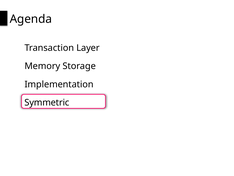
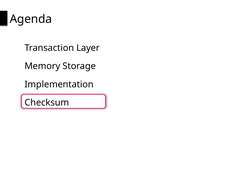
Symmetric: Symmetric -> Checksum (47, 102)
